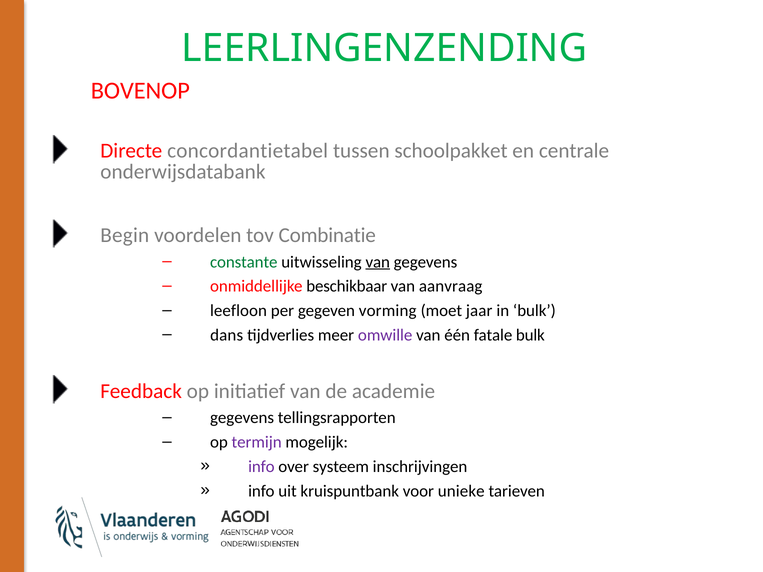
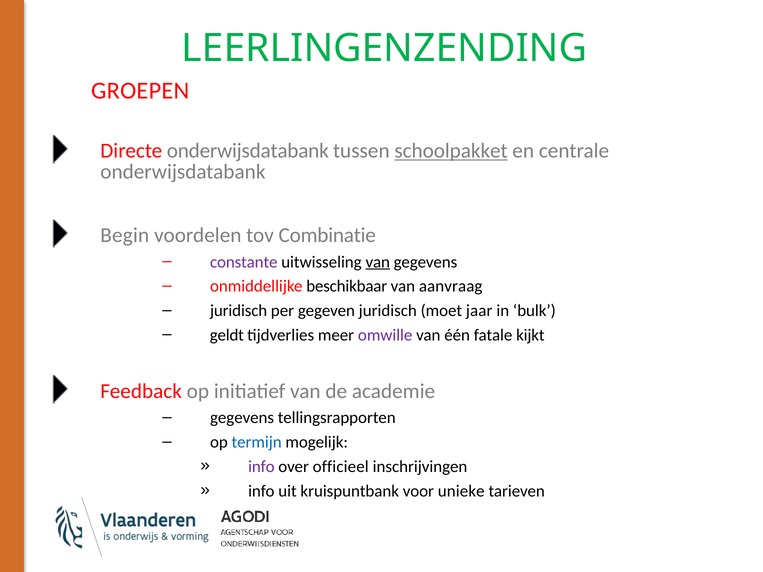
BOVENOP: BOVENOP -> GROEPEN (140, 91)
Directe concordantietabel: concordantietabel -> onderwijsdatabank (248, 151)
schoolpakket underline: none -> present (451, 151)
constante colour: green -> purple (244, 262)
leefloon: leefloon -> juridisch (239, 311)
gegeven vorming: vorming -> juridisch (388, 311)
dans: dans -> geldt (227, 335)
fatale bulk: bulk -> kijkt (530, 335)
termijn colour: purple -> blue (257, 442)
systeem: systeem -> officieel (341, 467)
